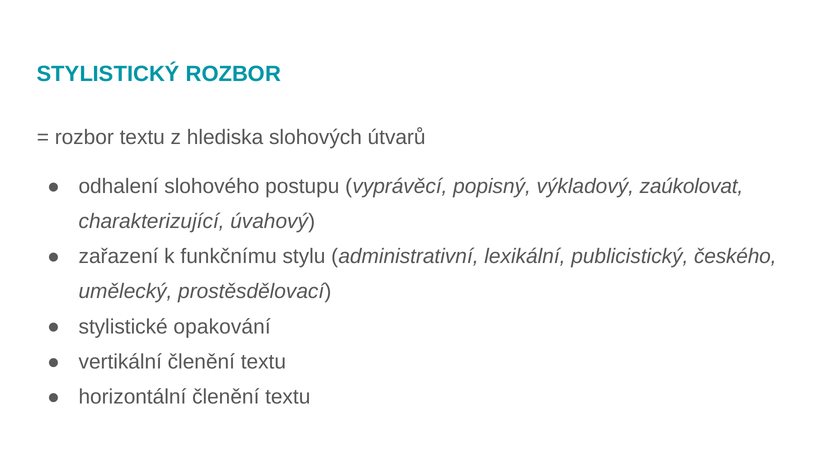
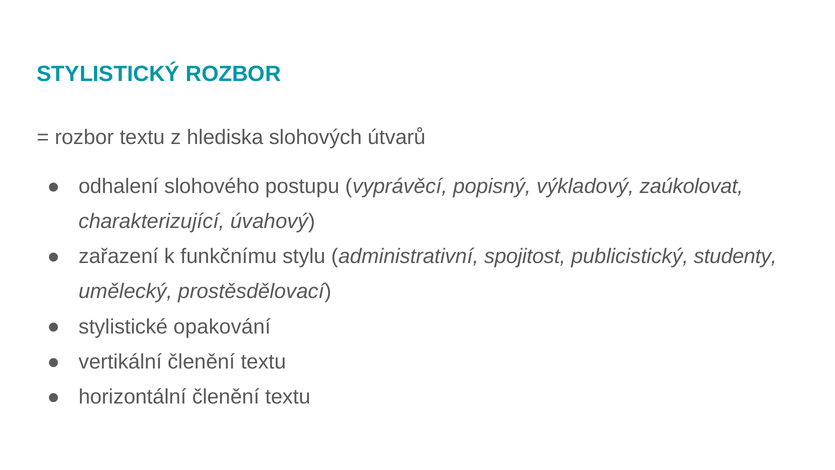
lexikální: lexikální -> spojitost (525, 256)
českého: českého -> studenty (735, 256)
